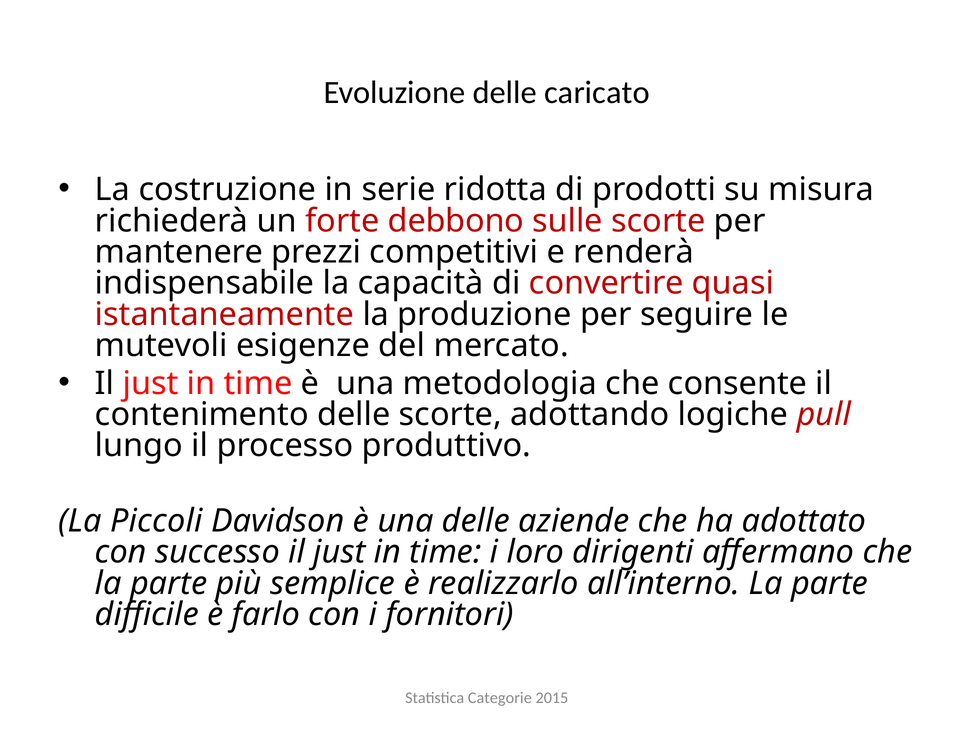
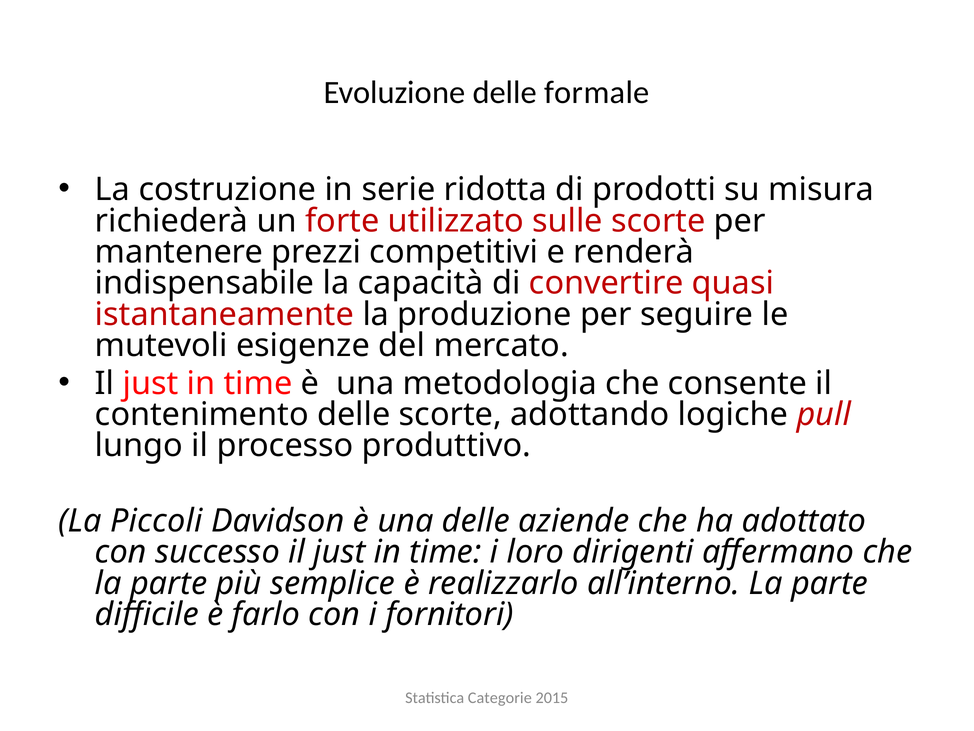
caricato: caricato -> formale (597, 92)
debbono: debbono -> utilizzato (456, 221)
